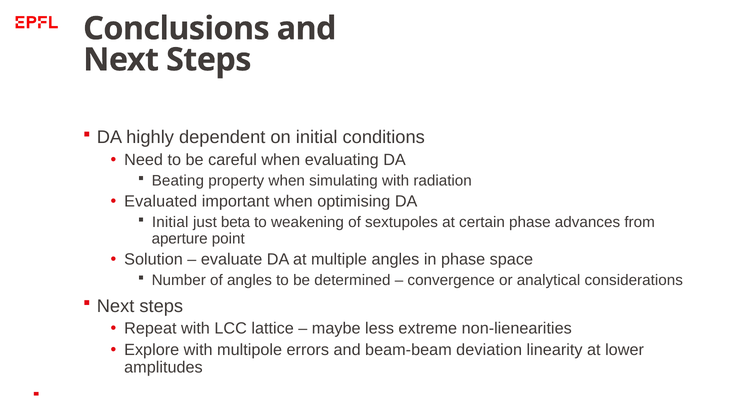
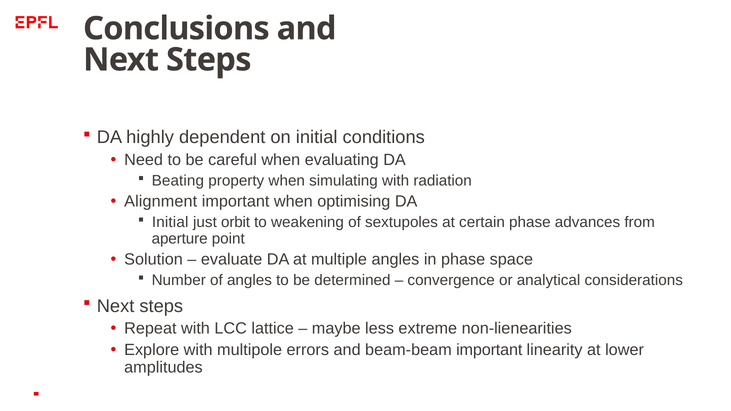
Evaluated: Evaluated -> Alignment (161, 202)
beta: beta -> orbit (236, 222)
beam-beam deviation: deviation -> important (489, 350)
